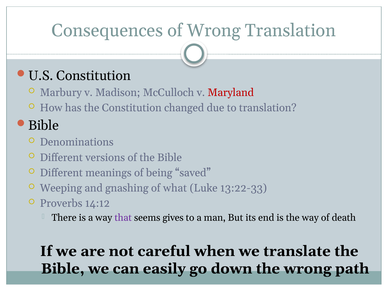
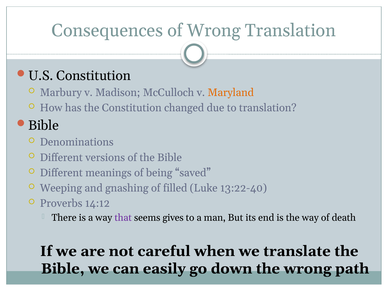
Maryland colour: red -> orange (231, 92)
what: what -> filled (175, 188)
13:22-33: 13:22-33 -> 13:22-40 (244, 188)
